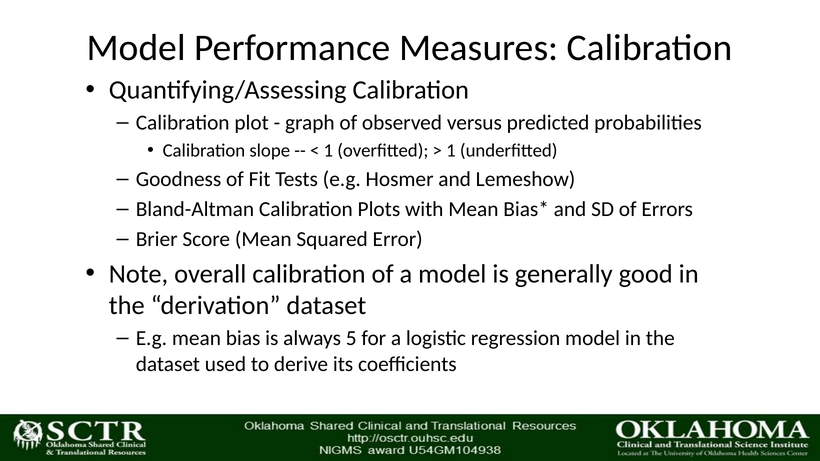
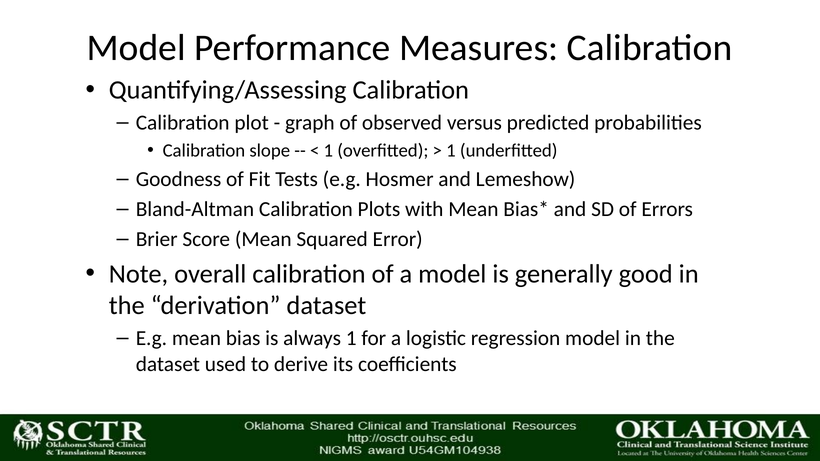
always 5: 5 -> 1 (351, 339)
